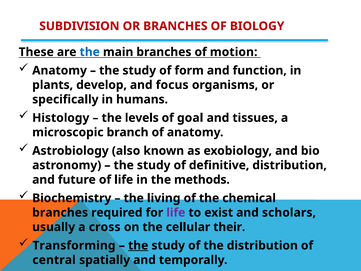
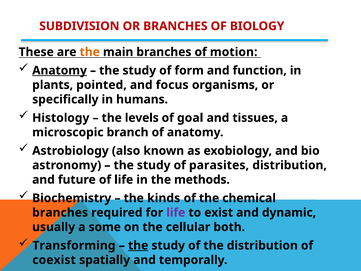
the colour: blue -> orange (90, 52)
Anatomy underline: none -> present (60, 70)
develop: develop -> pointed (101, 85)
definitive: definitive -> parasites (219, 165)
living: living -> kinds (164, 198)
scholars: scholars -> dynamic (289, 212)
cross: cross -> some (105, 227)
their: their -> both (229, 227)
central: central -> coexist (54, 260)
